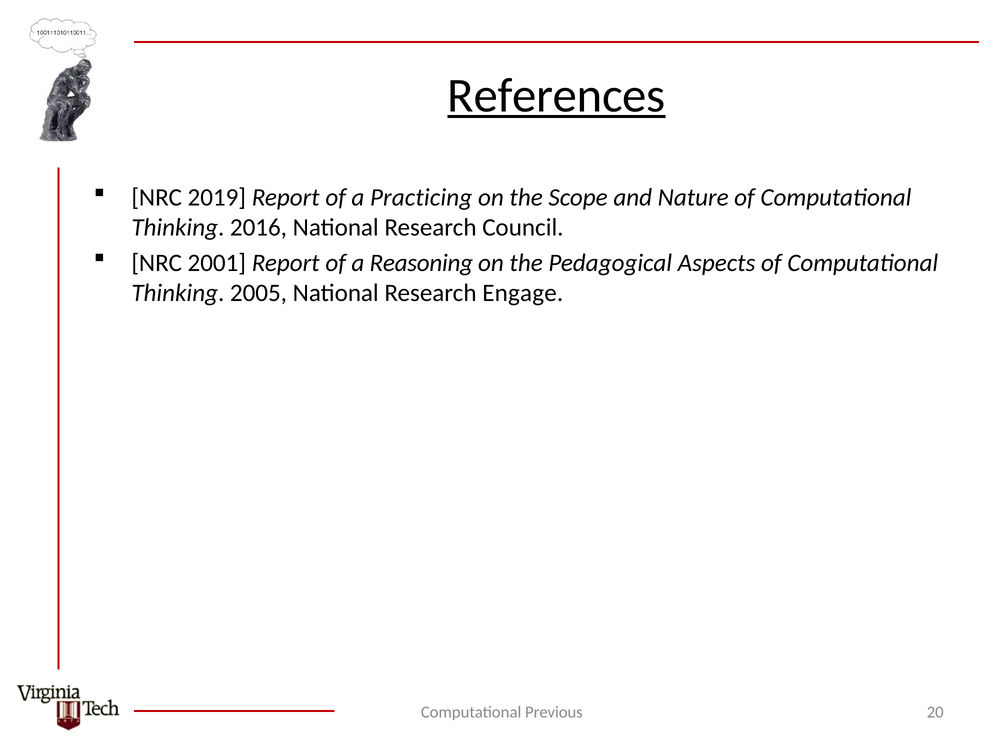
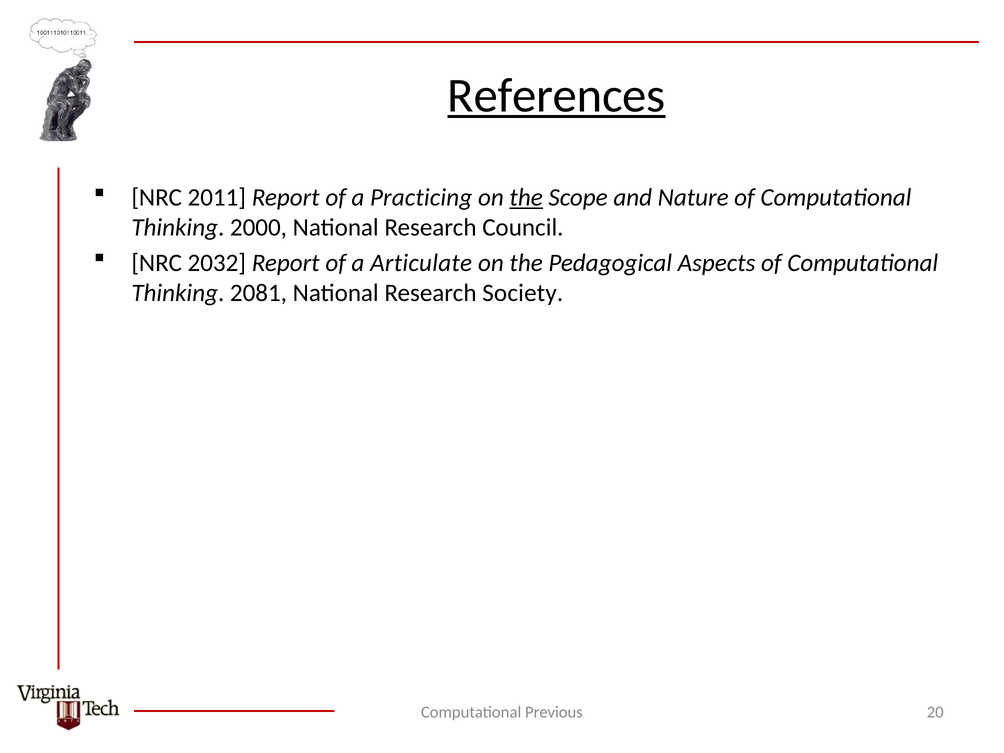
2019: 2019 -> 2011 (217, 198)
the underline: none -> present (526, 198)
2016: 2016 -> 2000 (258, 228)
2001: 2001 -> 2032 (217, 263)
Reasoning: Reasoning -> Articulate (421, 263)
2005: 2005 -> 2081 (258, 293)
Engage: Engage -> Society (523, 293)
